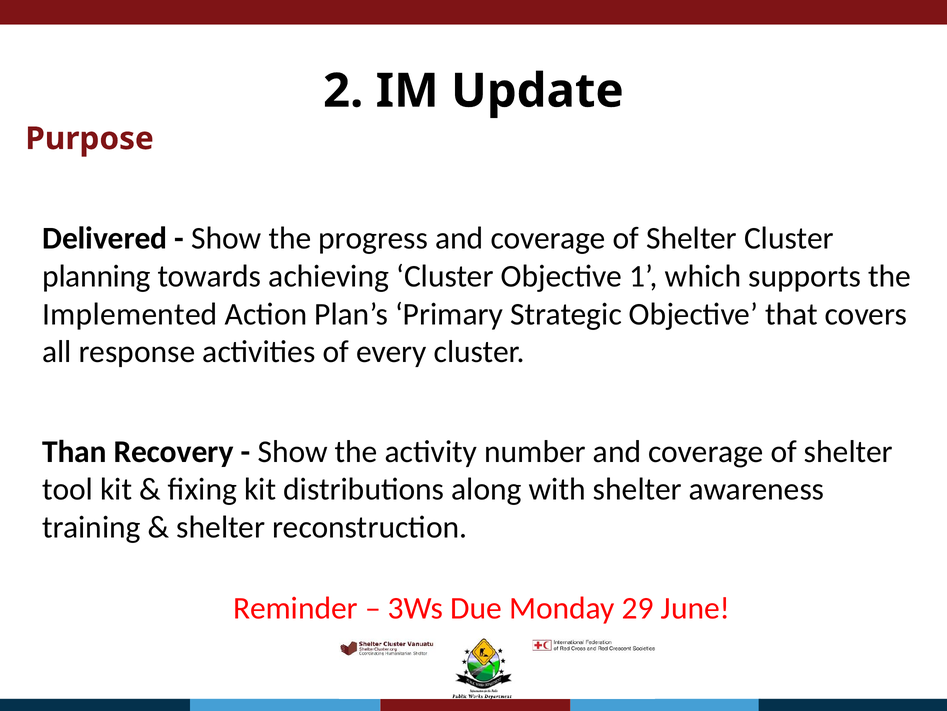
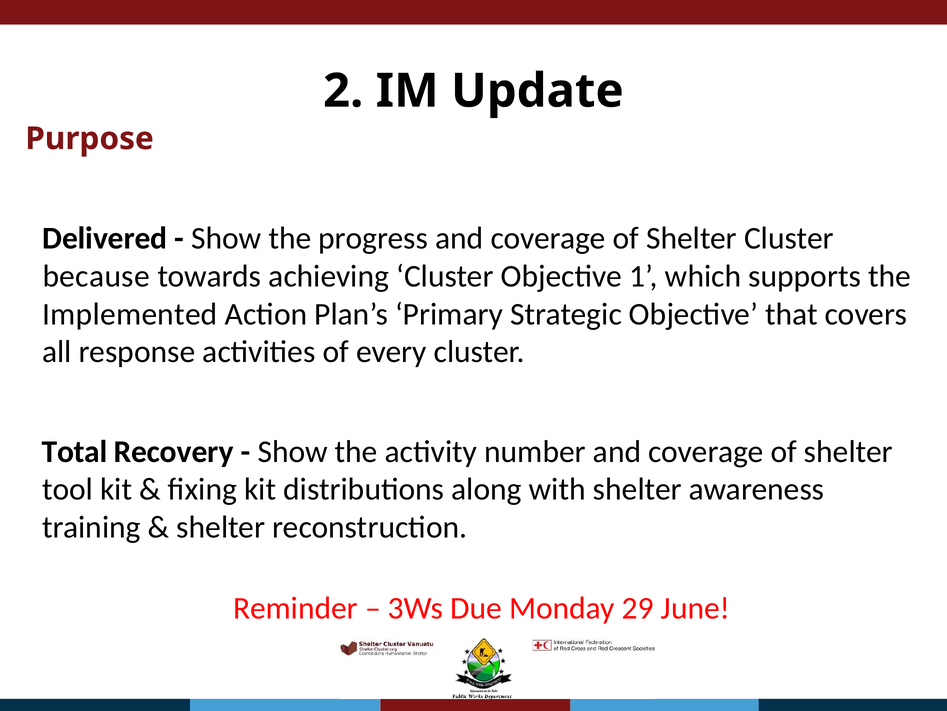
planning: planning -> because (96, 276)
Than: Than -> Total (75, 451)
